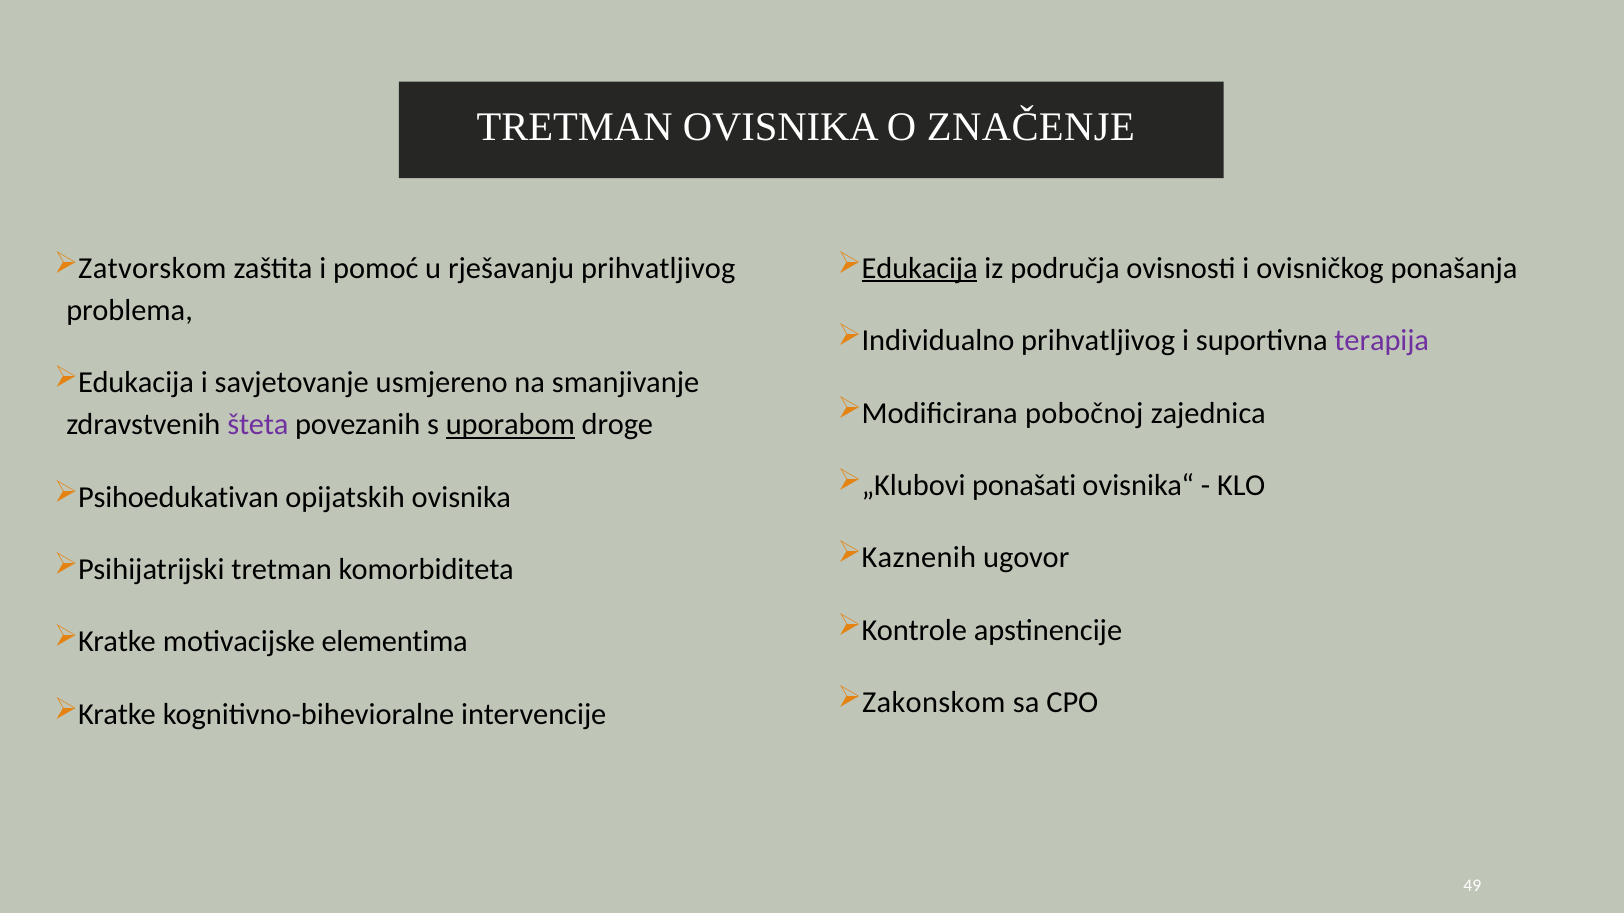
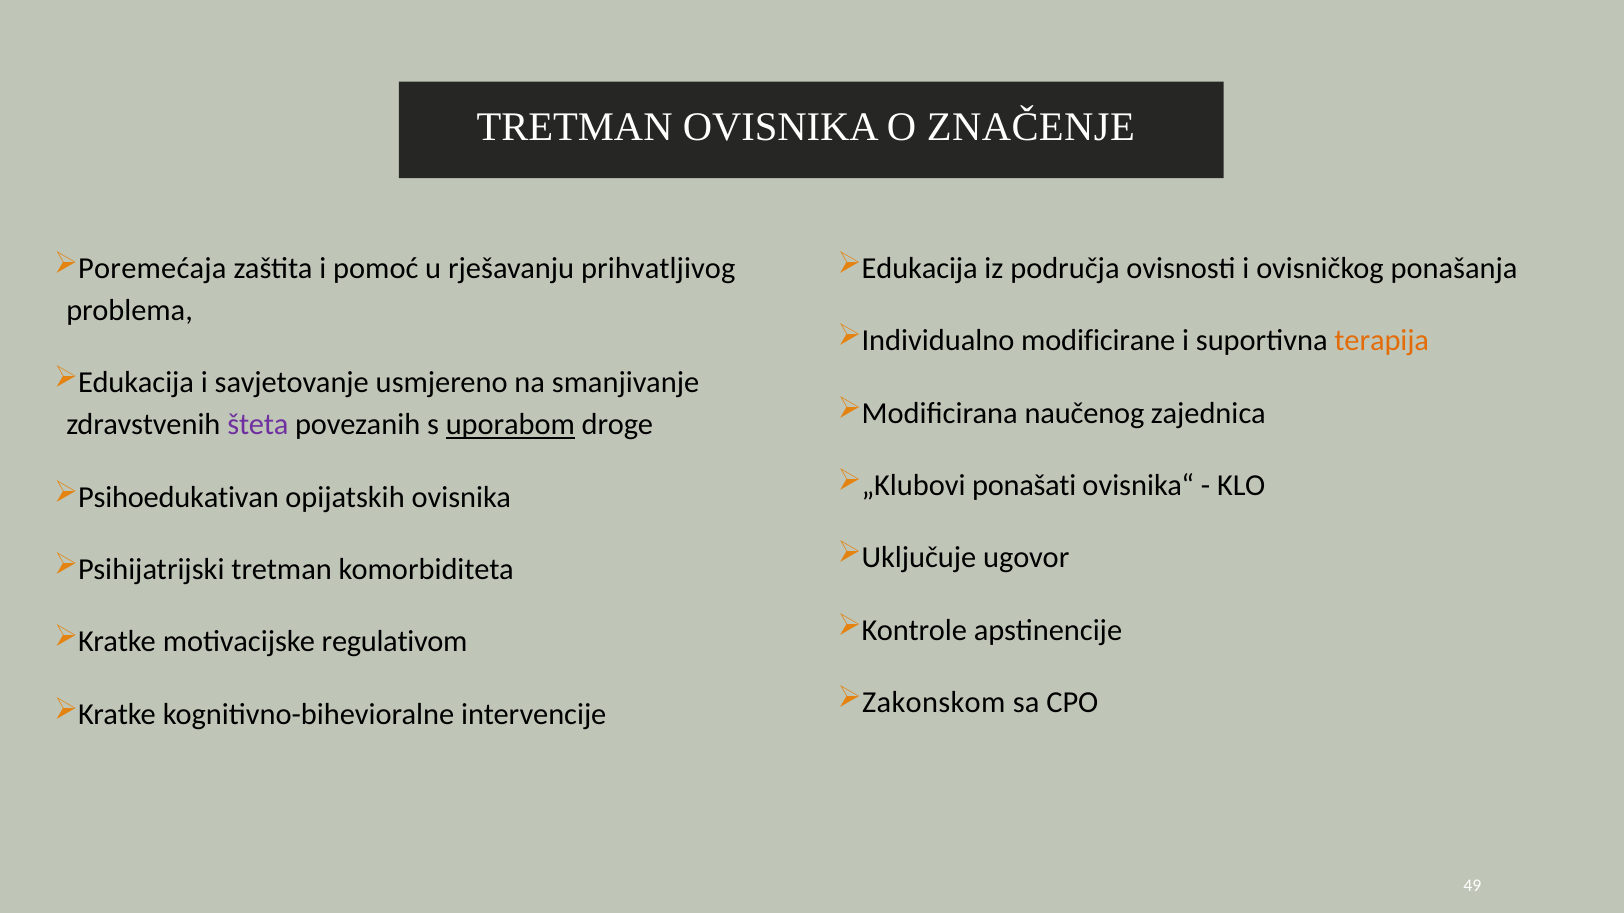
Zatvorskom: Zatvorskom -> Poremećaja (152, 268)
Edukacija underline: present -> none (920, 268)
Individualno prihvatljivog: prihvatljivog -> modificirane (1098, 341)
terapija colour: purple -> orange (1382, 341)
pobočnoj: pobočnoj -> naučenog (1085, 413)
Kaznenih: Kaznenih -> Uključuje (919, 558)
elementima: elementima -> regulativom (395, 642)
